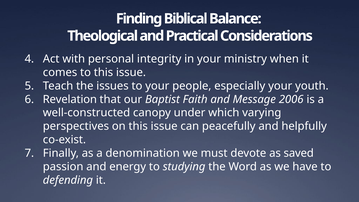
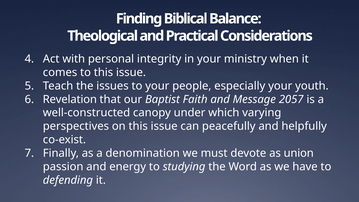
2006: 2006 -> 2057 (291, 99)
saved: saved -> union (299, 153)
